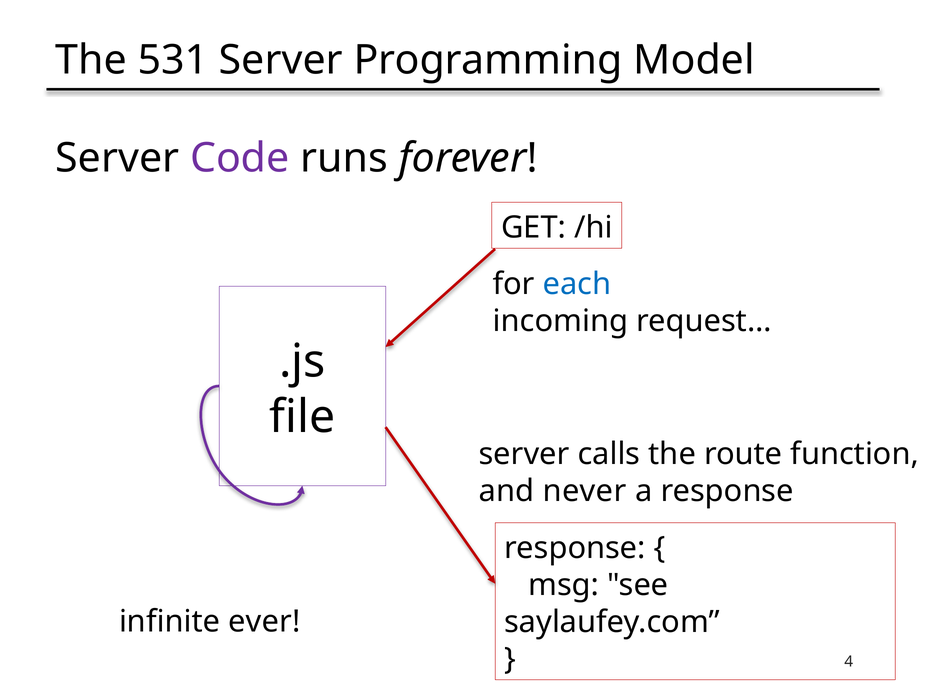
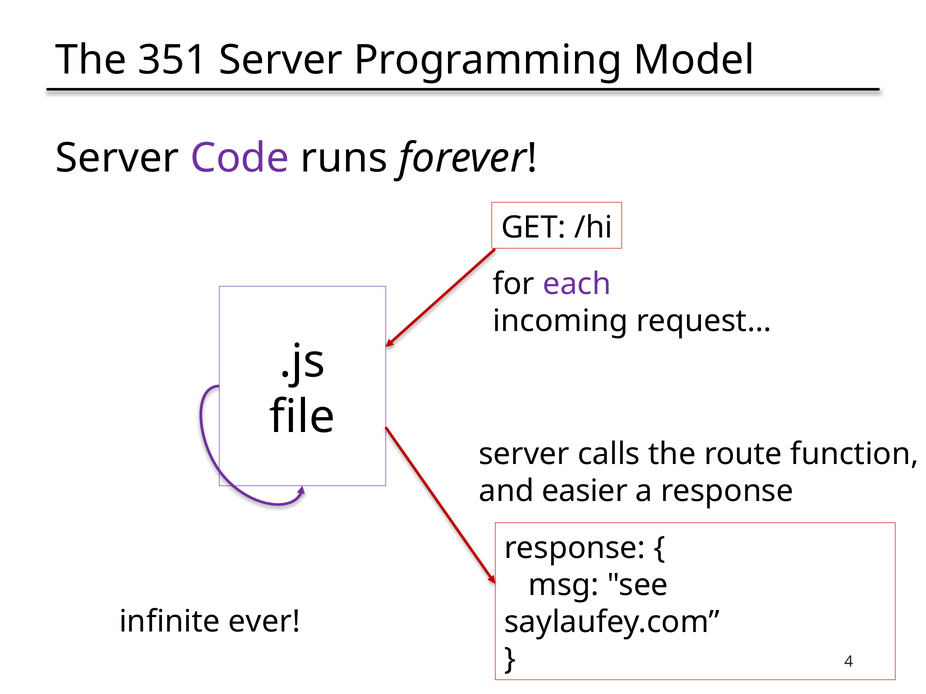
531: 531 -> 351 (173, 60)
each colour: blue -> purple (577, 284)
never: never -> easier (585, 491)
